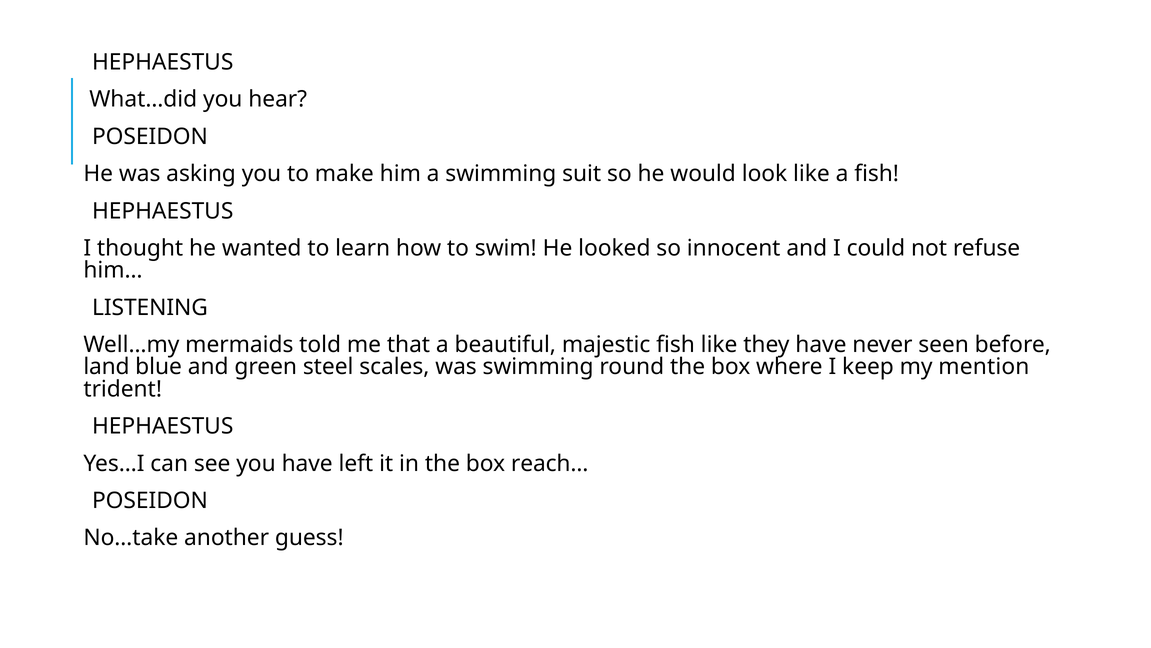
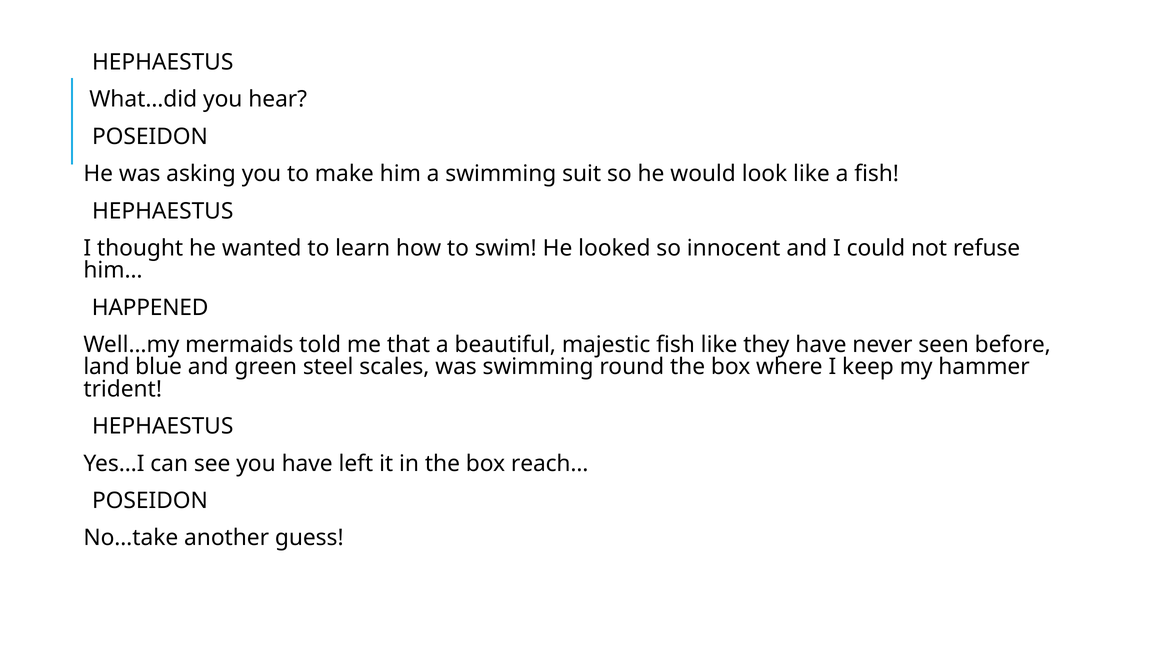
LISTENING: LISTENING -> HAPPENED (150, 307)
mention: mention -> hammer (984, 367)
